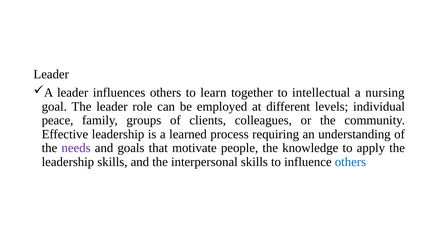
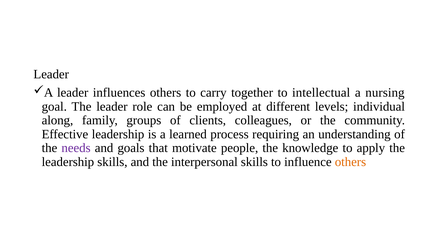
learn: learn -> carry (213, 93)
peace: peace -> along (57, 120)
others colour: blue -> orange (350, 162)
